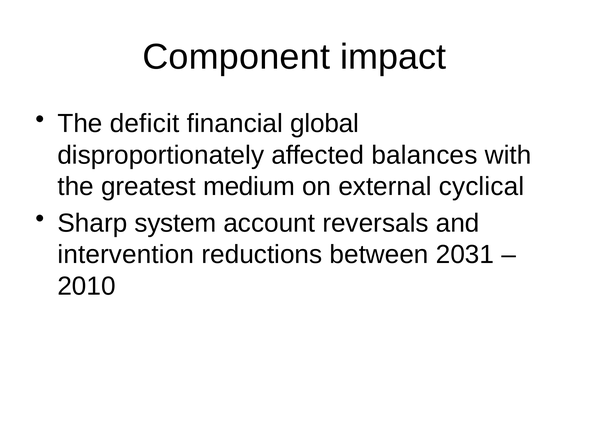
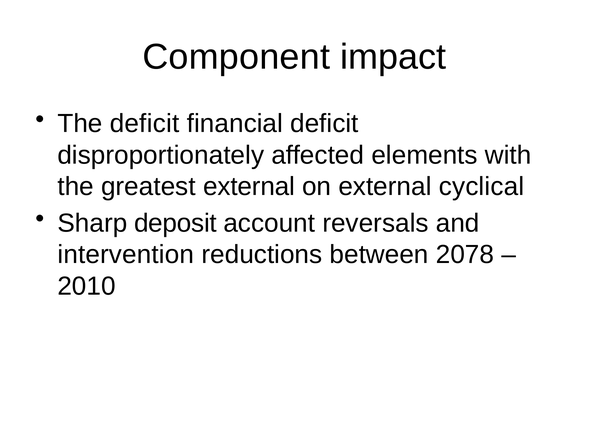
financial global: global -> deficit (324, 124)
balances: balances -> elements (425, 155)
greatest medium: medium -> external (249, 186)
system: system -> deposit (175, 223)
2031: 2031 -> 2078 (465, 254)
